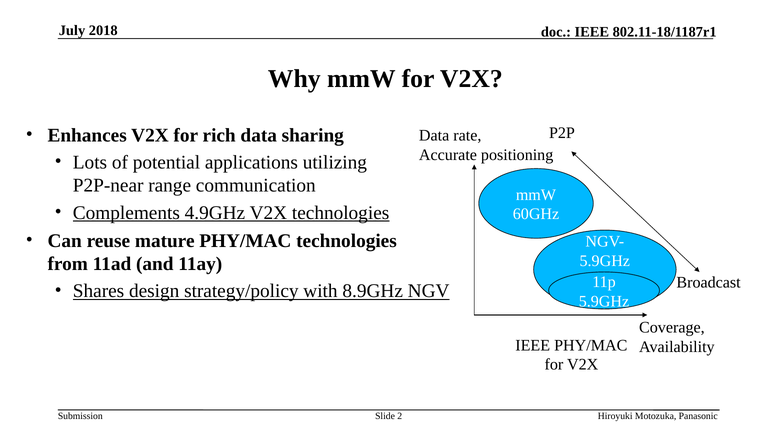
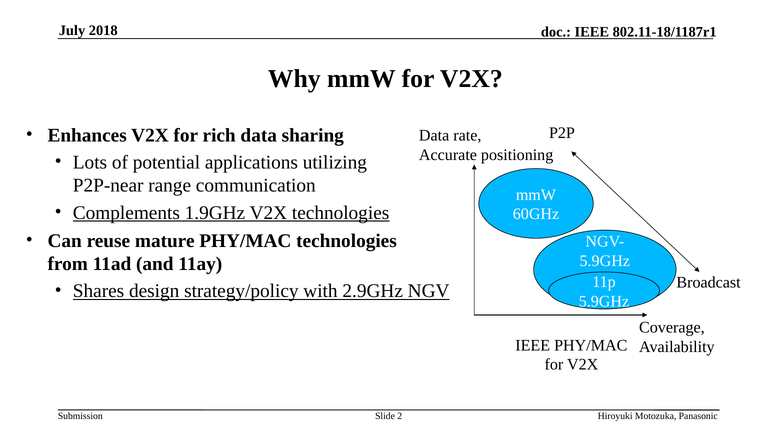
4.9GHz: 4.9GHz -> 1.9GHz (215, 213)
8.9GHz: 8.9GHz -> 2.9GHz (373, 291)
